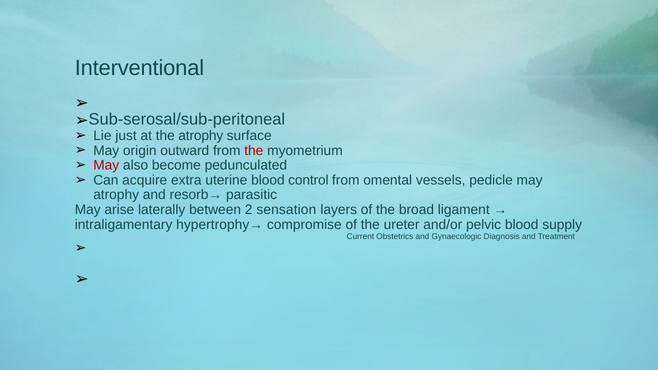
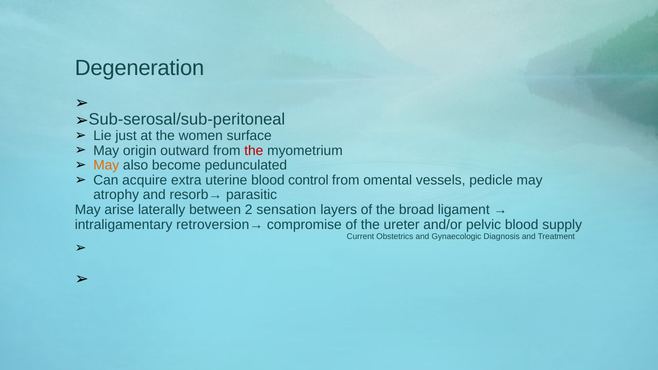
Interventional: Interventional -> Degeneration (139, 68)
the atrophy: atrophy -> women (201, 136)
May colour: red -> orange (106, 165)
hypertrophy→: hypertrophy→ -> retroversion→ (220, 225)
